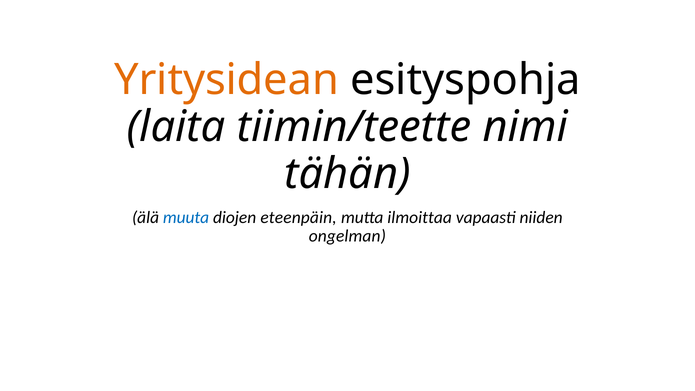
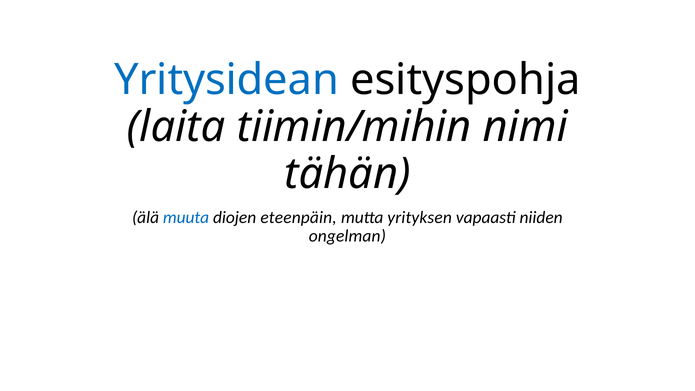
Yritysidean colour: orange -> blue (227, 80)
tiimin/teette: tiimin/teette -> tiimin/mihin (354, 127)
ilmoittaa: ilmoittaa -> yrityksen (420, 217)
